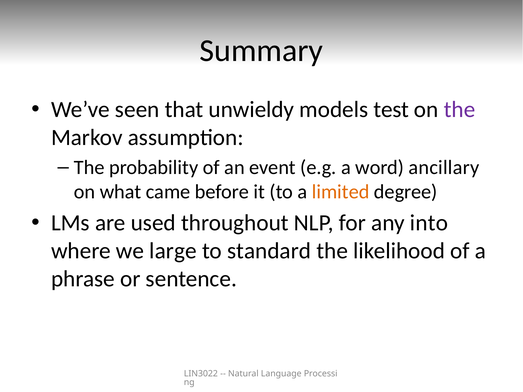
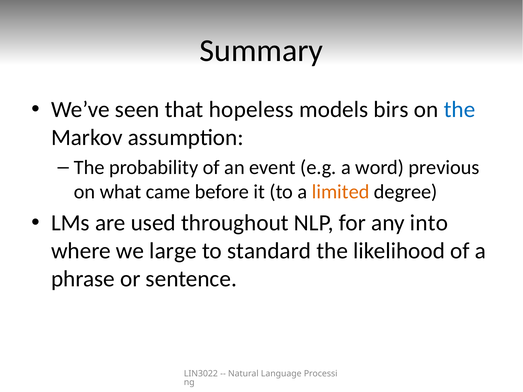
unwieldy: unwieldy -> hopeless (251, 110)
test: test -> birs (391, 110)
the colour: purple -> blue (460, 110)
ancillary: ancillary -> previous (444, 168)
